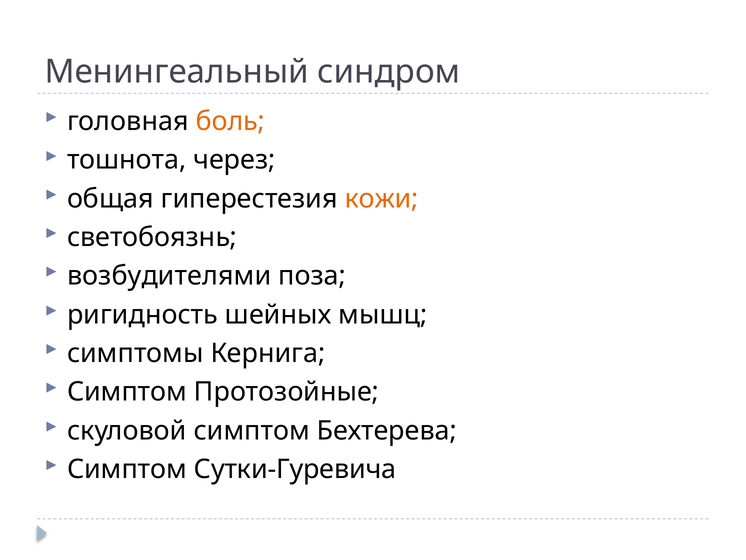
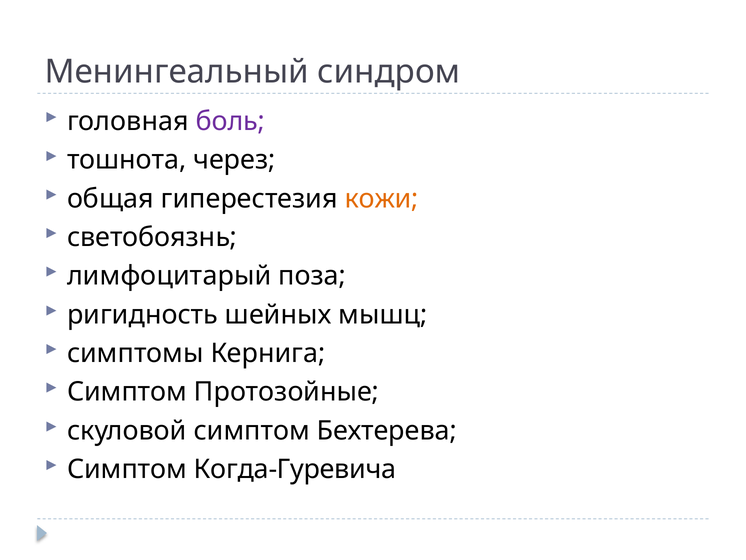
боль colour: orange -> purple (230, 121)
возбудителями: возбудителями -> лимфоцитарый (169, 276)
Сутки-Гуревича: Сутки-Гуревича -> Когда-Гуревича (295, 469)
